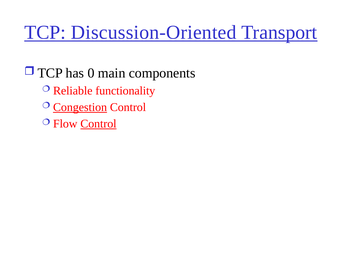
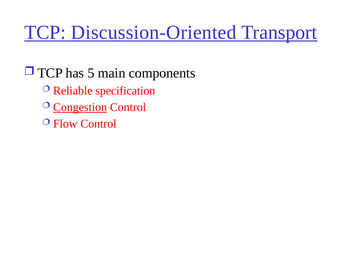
0: 0 -> 5 (91, 73)
functionality: functionality -> specification (125, 91)
Control underline: present -> none (98, 124)
